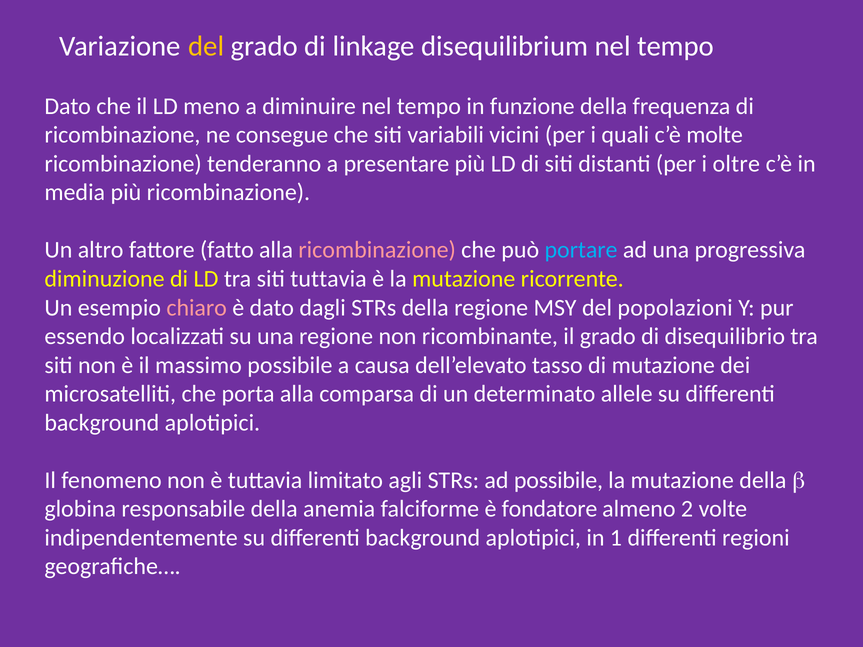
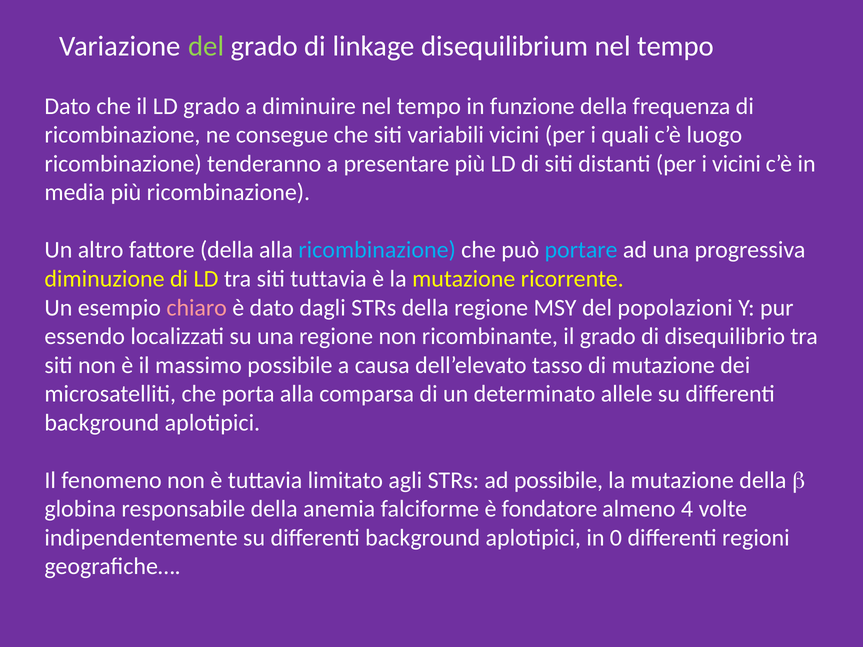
del colour: yellow -> light green (206, 46)
LD meno: meno -> grado (212, 106)
molte: molte -> luogo (714, 135)
i oltre: oltre -> vicini (736, 164)
fattore fatto: fatto -> della (227, 250)
ricombinazione colour: pink -> light blue (377, 250)
2: 2 -> 4 (687, 509)
1: 1 -> 0 (616, 538)
